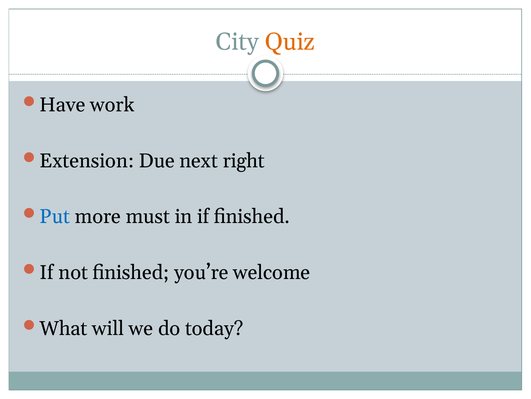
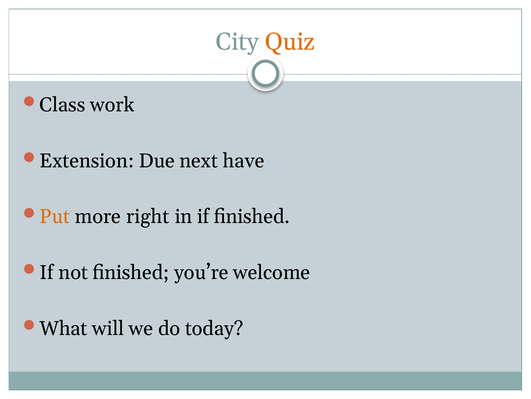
Have: Have -> Class (63, 105)
right: right -> have (244, 160)
Put colour: blue -> orange (55, 216)
must: must -> right (148, 216)
